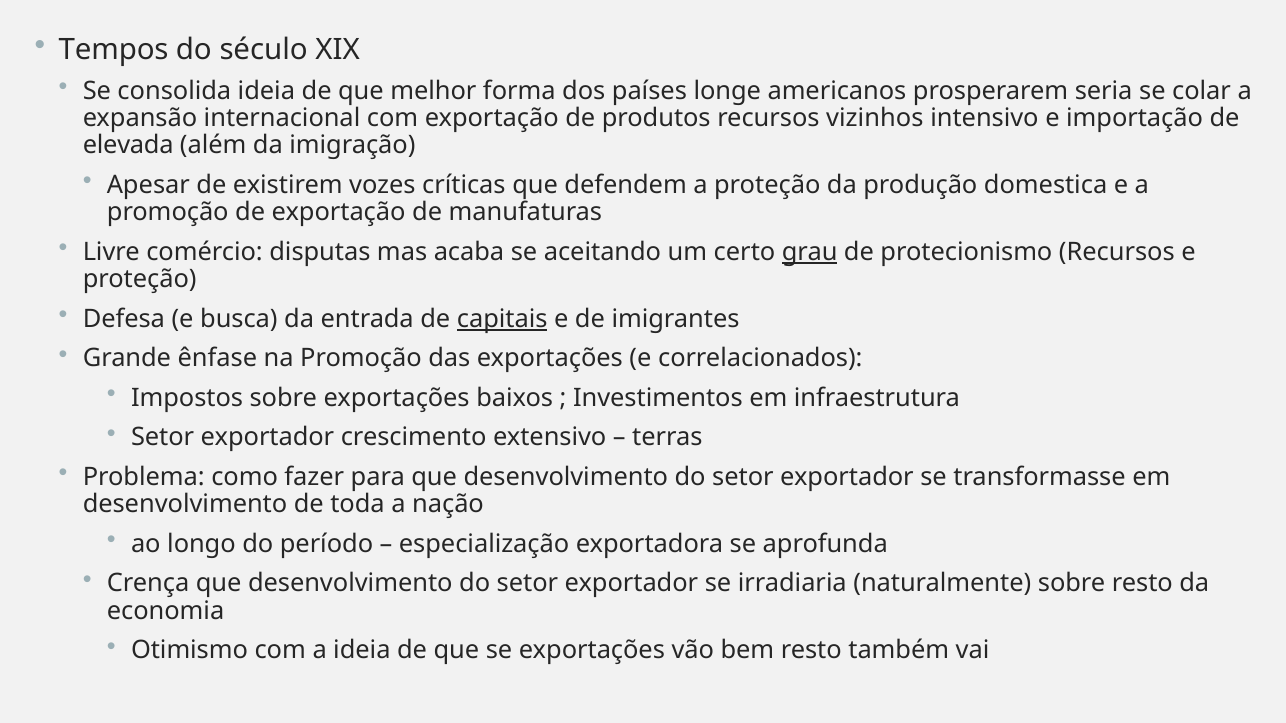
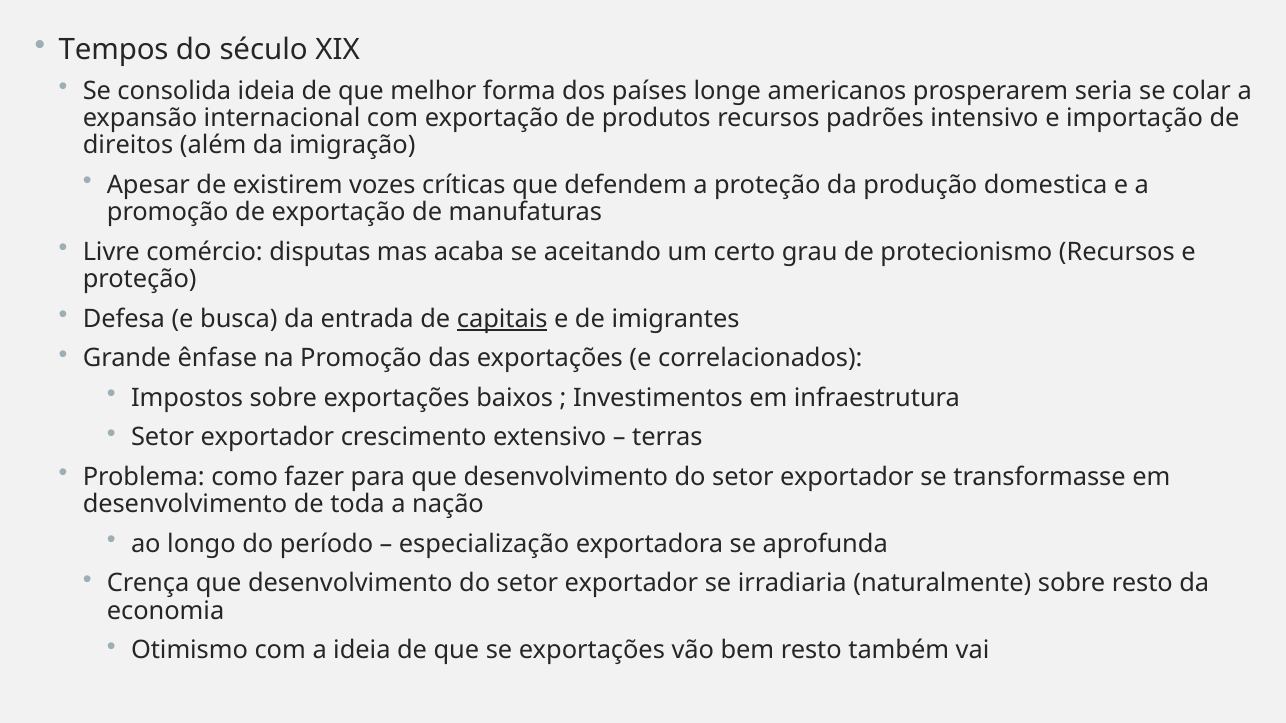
vizinhos: vizinhos -> padrões (875, 118)
elevada: elevada -> direitos (128, 146)
grau underline: present -> none (810, 252)
